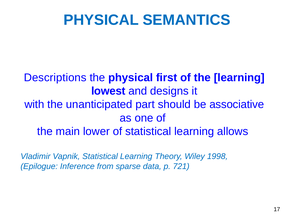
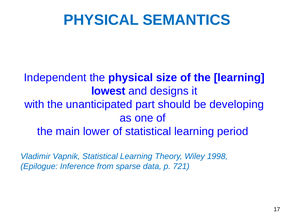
Descriptions: Descriptions -> Independent (55, 77)
first: first -> size (167, 77)
associative: associative -> developing (237, 104)
allows: allows -> period (233, 131)
